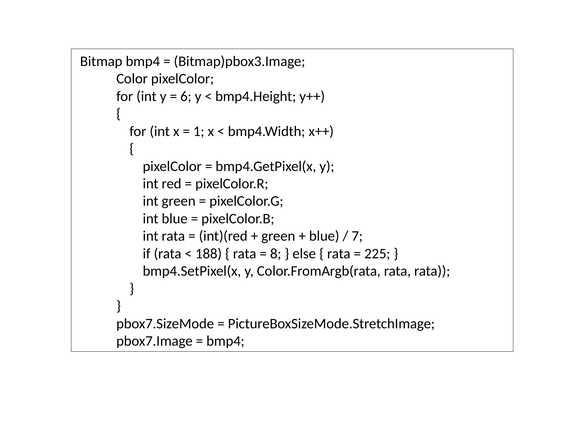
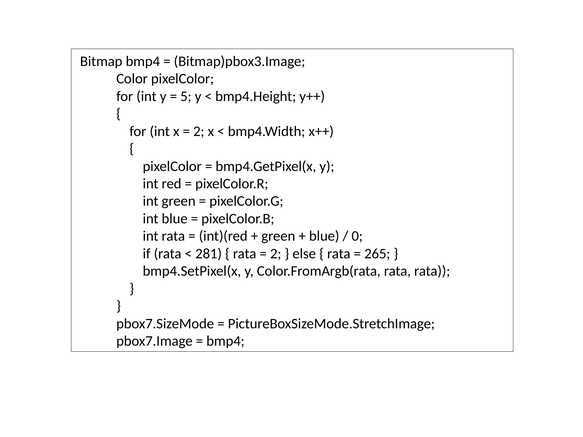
6: 6 -> 5 (186, 96)
1: 1 -> 2 (199, 131)
7: 7 -> 0 (357, 236)
188: 188 -> 281 (209, 254)
8: 8 -> 2 (276, 254)
225: 225 -> 265 (377, 254)
